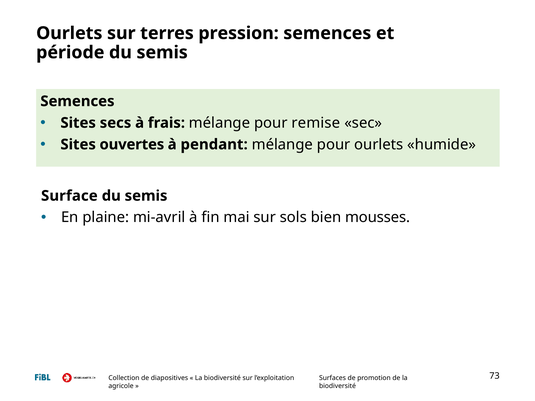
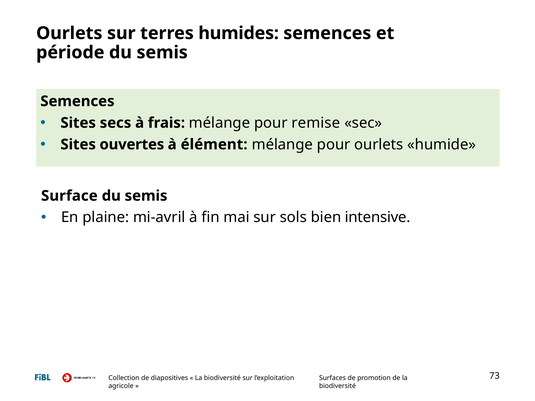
pression: pression -> humides (239, 33)
pendant: pendant -> élément (214, 145)
mousses: mousses -> intensive (378, 218)
